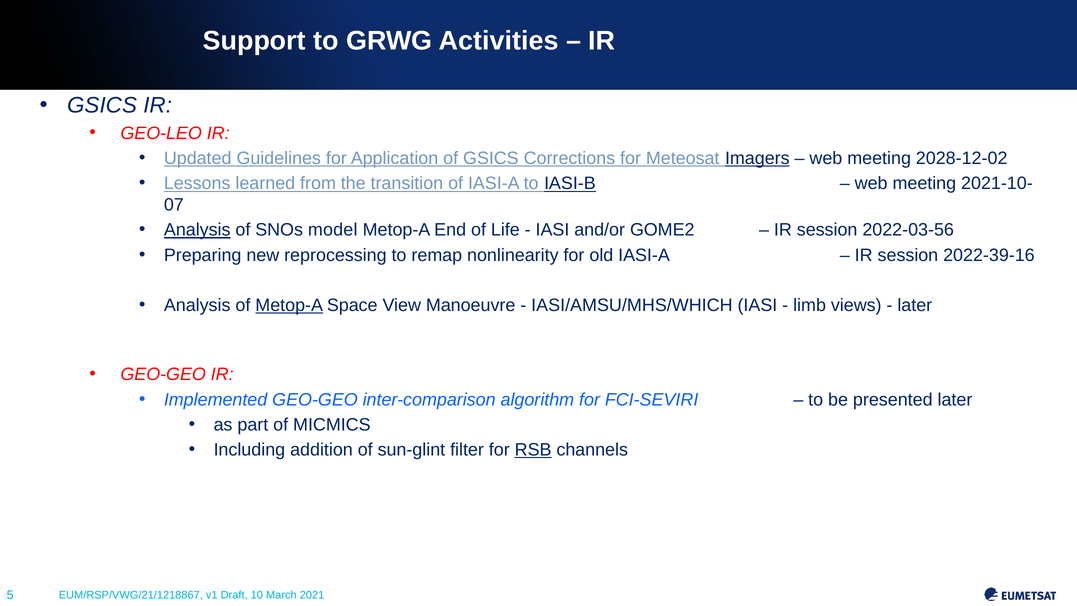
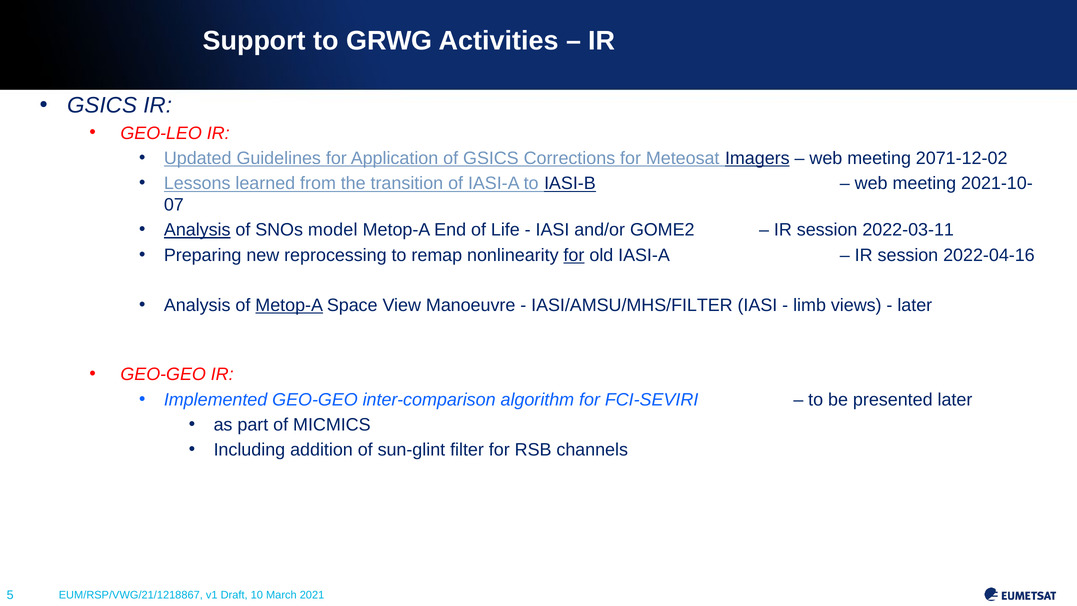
2028-12-02: 2028-12-02 -> 2071-12-02 (962, 158)
2022-03-56: 2022-03-56 -> 2022-03-11 (908, 230)
for underline: none -> present (574, 255)
2022-39-16: 2022-39-16 -> 2022-04-16 (989, 255)
IASI/AMSU/MHS/WHICH: IASI/AMSU/MHS/WHICH -> IASI/AMSU/MHS/FILTER (632, 305)
RSB underline: present -> none (533, 450)
